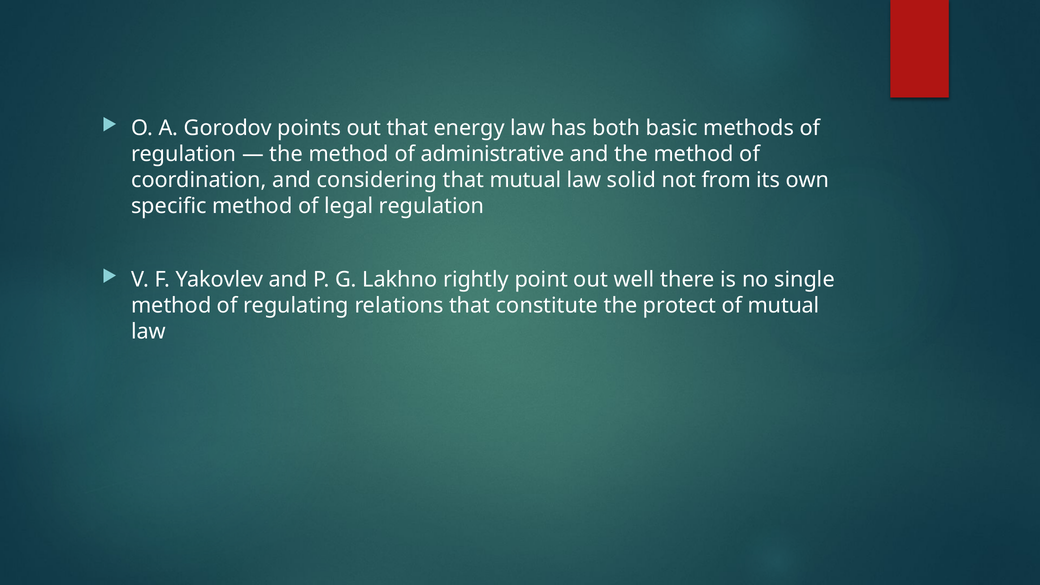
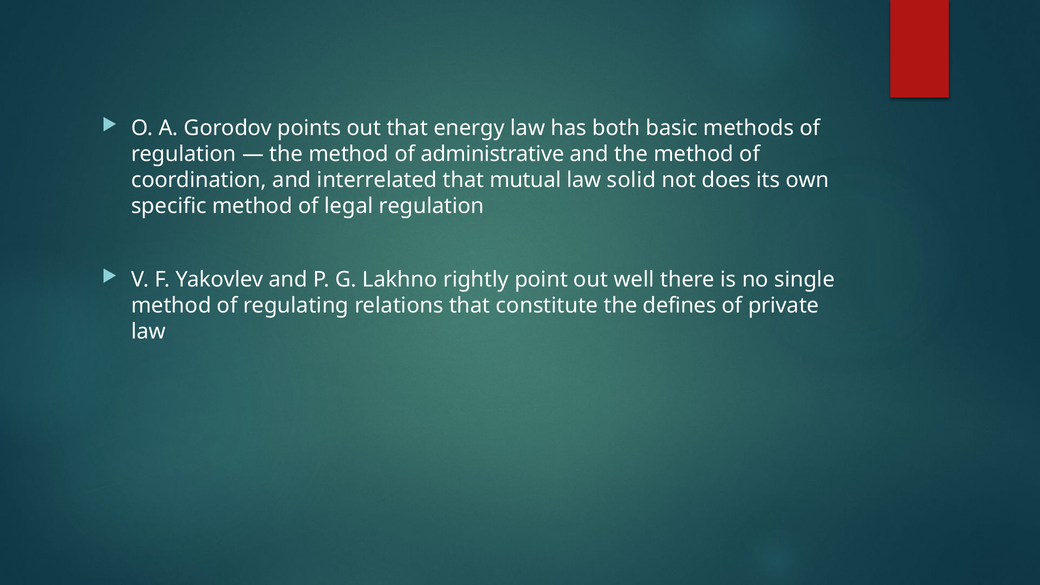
considering: considering -> interrelated (377, 180)
from: from -> does (726, 180)
protect: protect -> defines (680, 306)
of mutual: mutual -> private (784, 306)
